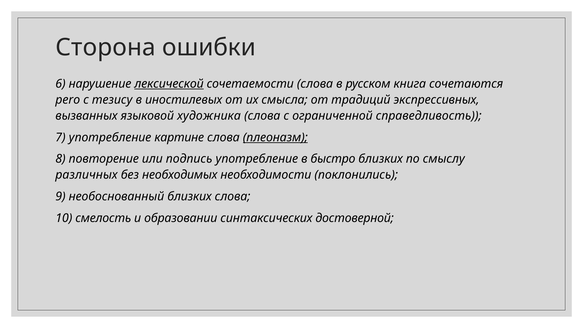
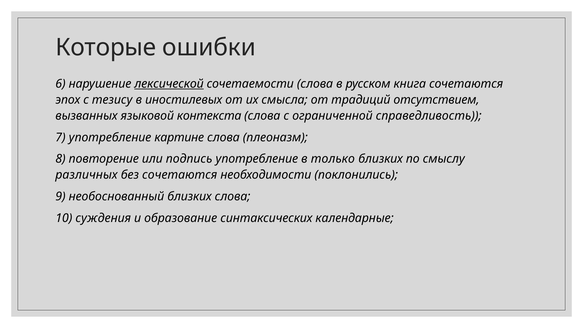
Сторона: Сторона -> Которые (106, 47)
pero: pero -> эпох (68, 100)
экспрессивных: экспрессивных -> отсутствием (436, 100)
художника: художника -> контекста (209, 116)
плеоназм underline: present -> none (275, 137)
быстро: быстро -> только (333, 159)
без необходимых: необходимых -> сочетаются (180, 175)
смелость: смелость -> суждения (103, 218)
образовании: образовании -> образование (181, 218)
достоверной: достоверной -> календарные (355, 218)
